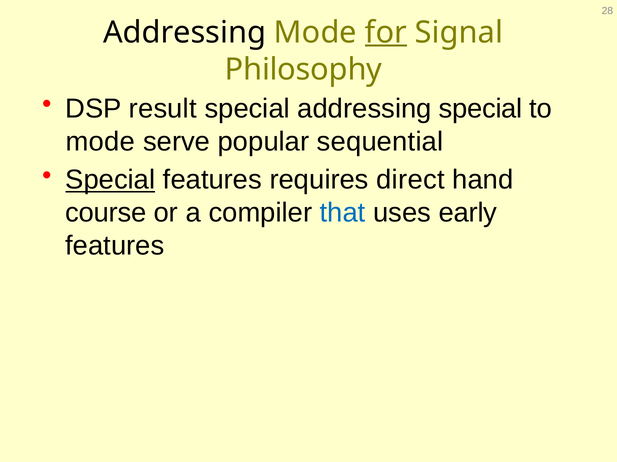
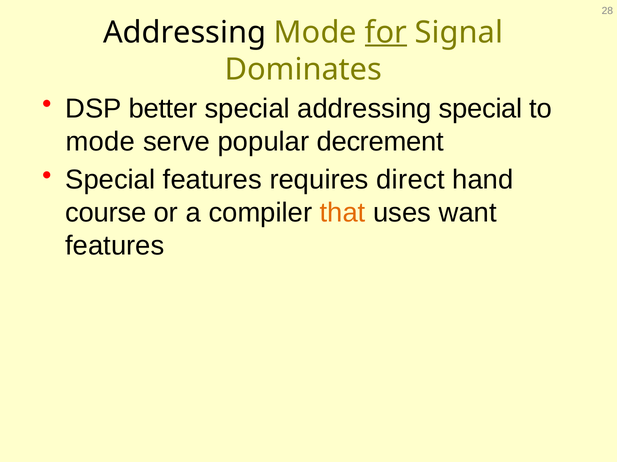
Philosophy: Philosophy -> Dominates (303, 69)
result: result -> better (163, 109)
sequential: sequential -> decrement (380, 142)
Special underline: present -> none (110, 180)
that colour: blue -> orange (343, 213)
early: early -> want (468, 213)
